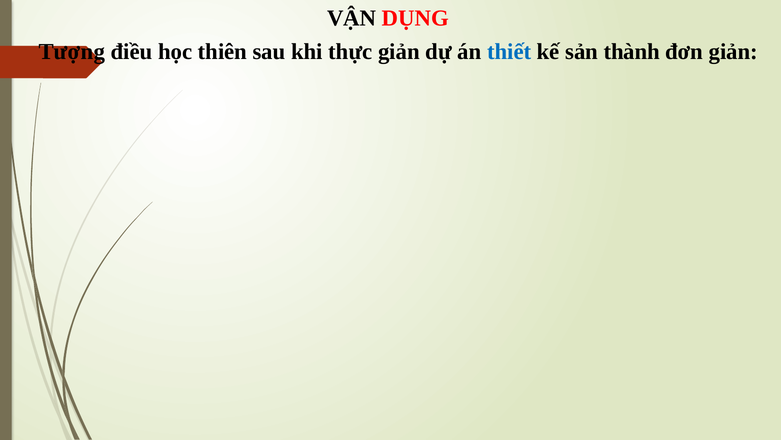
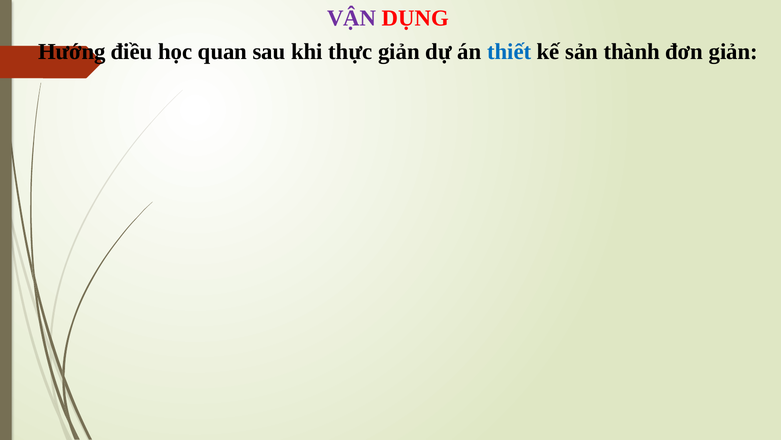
VẬN colour: black -> purple (352, 18)
Tượng: Tượng -> Hướng (72, 52)
thiên: thiên -> quan (223, 52)
